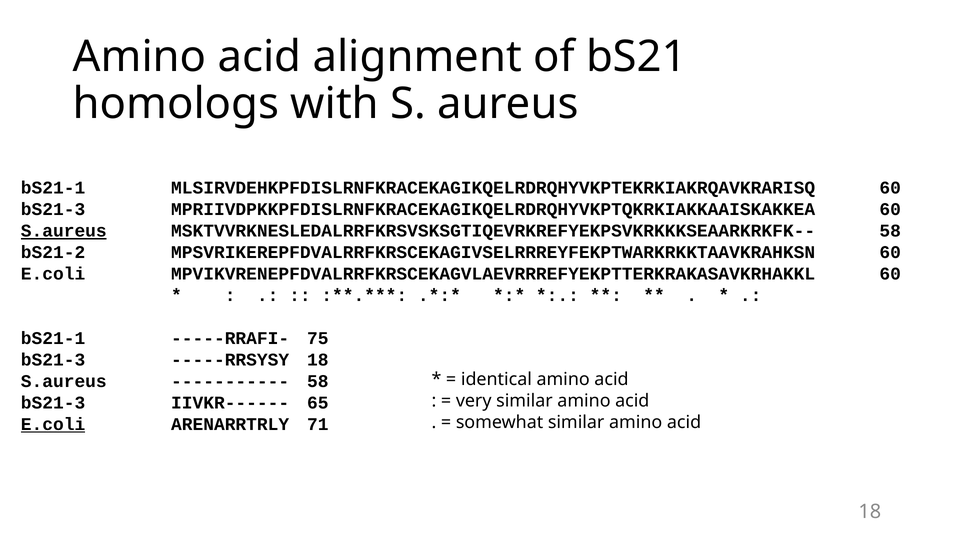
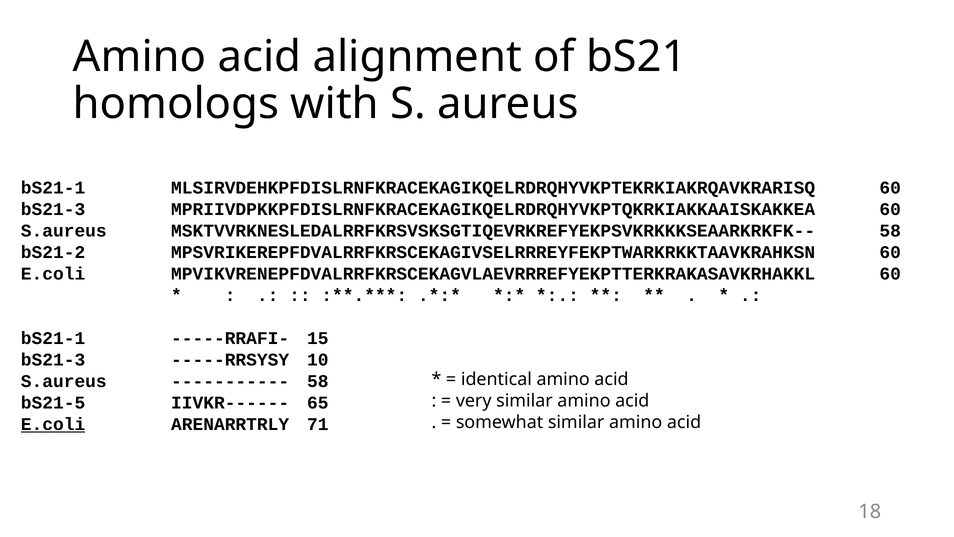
S.aureus underline: present -> none (64, 231)
75: 75 -> 15 (318, 338)
-----RRSYSY 18: 18 -> 10 (318, 360)
bS21-3: bS21-3 -> bS21-5 (53, 403)
